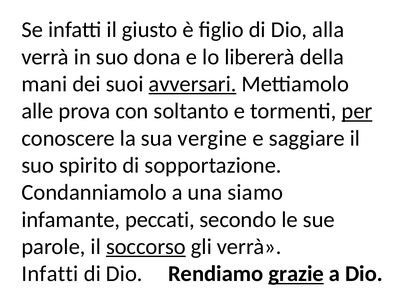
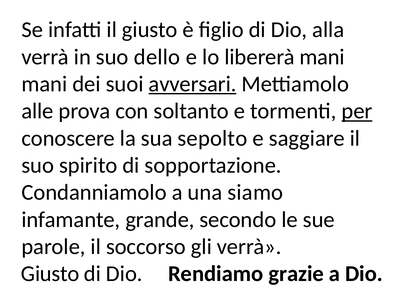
dona: dona -> dello (157, 57)
libererà della: della -> mani (322, 57)
vergine: vergine -> sepolto (212, 138)
peccati: peccati -> grande (160, 220)
soccorso underline: present -> none (146, 247)
Infatti: Infatti -> Giusto (50, 274)
grazie underline: present -> none (296, 274)
